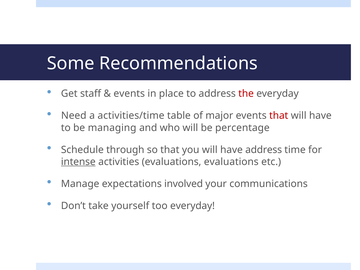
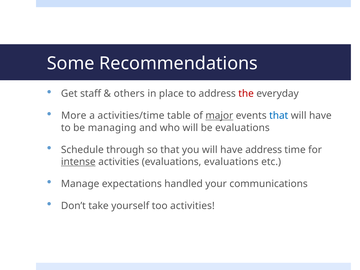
events: events -> others (129, 94)
Need: Need -> More (74, 116)
major underline: none -> present (219, 116)
that colour: red -> blue (279, 116)
be percentage: percentage -> evaluations (242, 128)
involved: involved -> handled (184, 184)
too everyday: everyday -> activities (192, 206)
